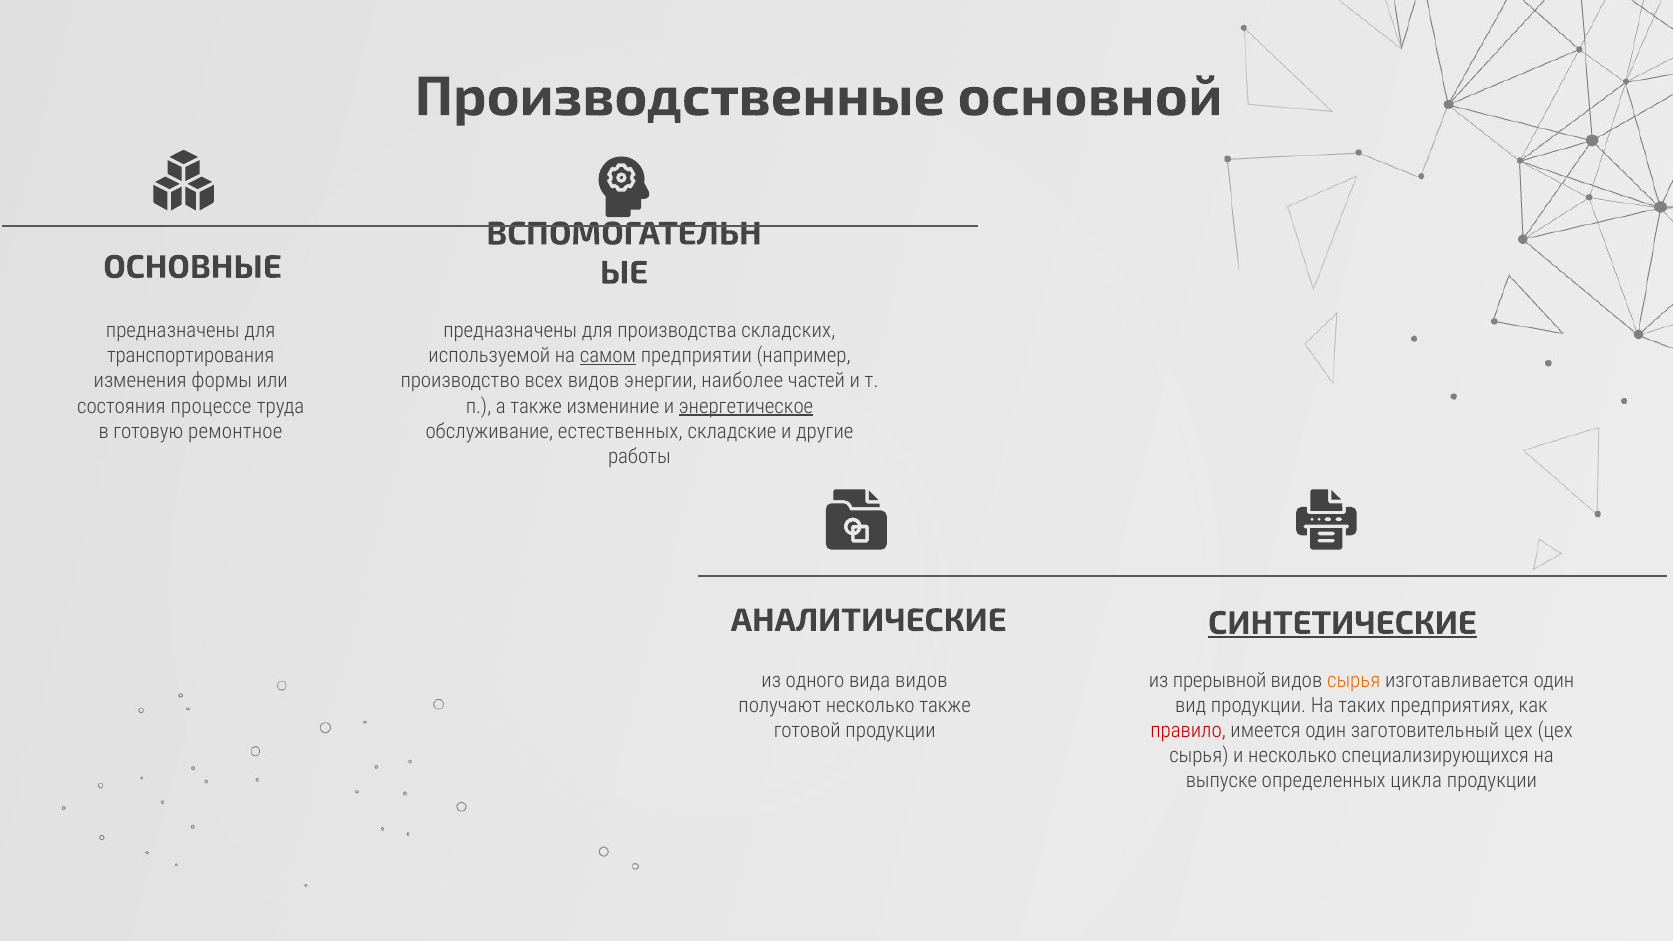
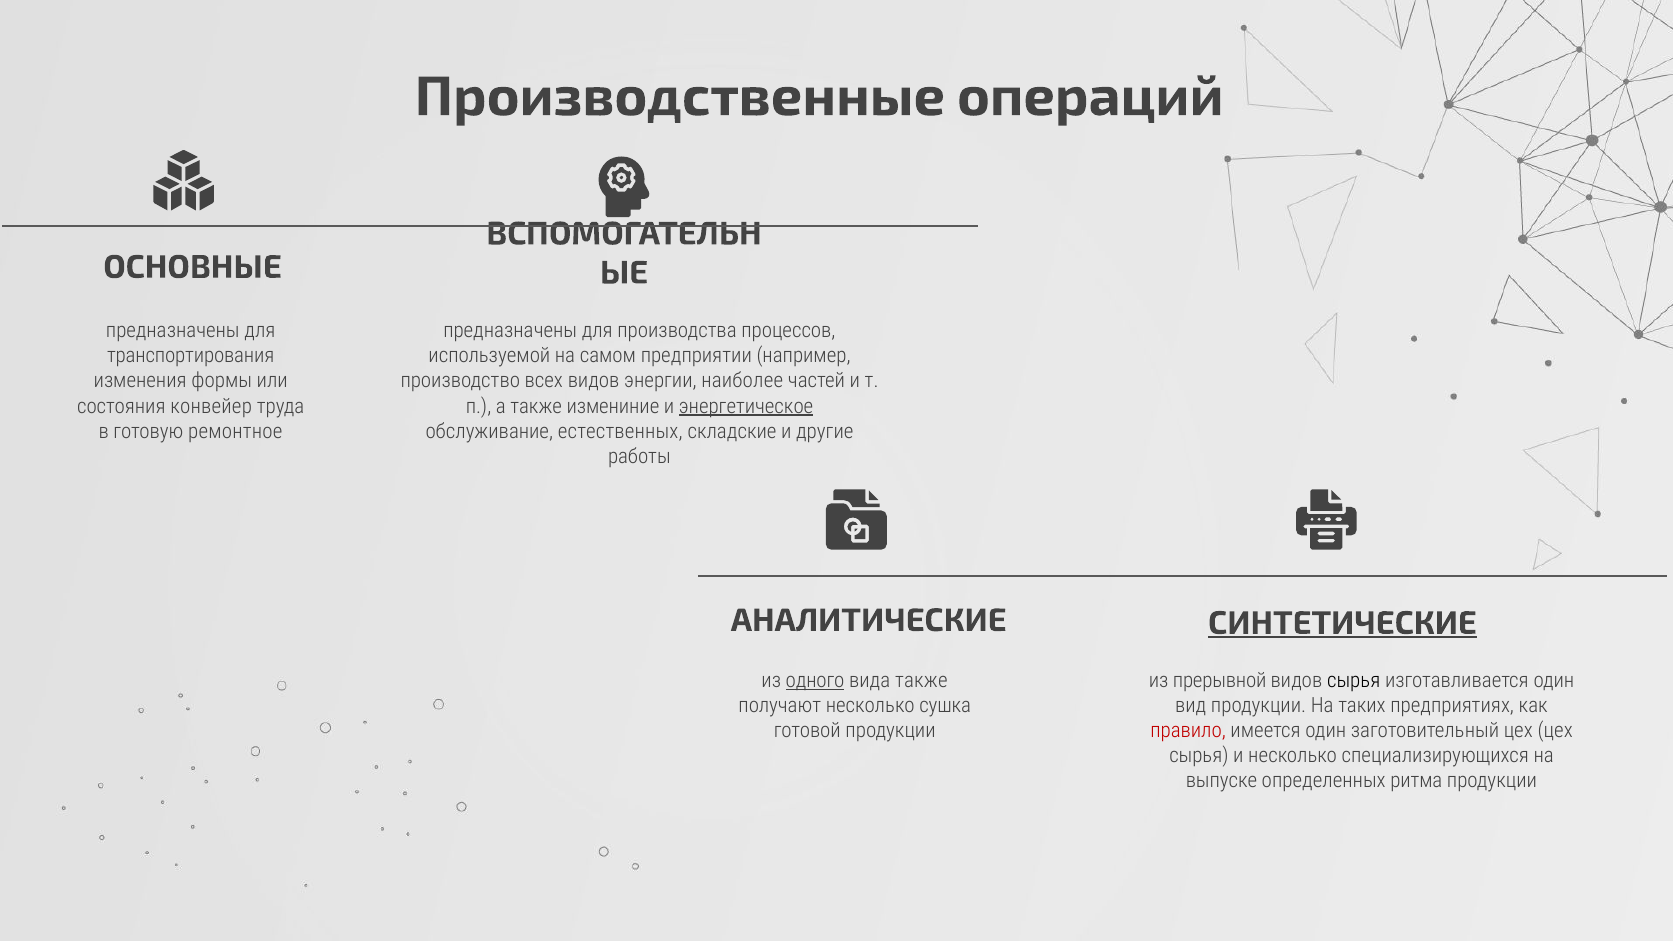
основной: основной -> операций (1090, 97)
складских: складских -> процессов (788, 331)
самом underline: present -> none (608, 356)
процессе: процессе -> конвейер (211, 406)
одного underline: none -> present (815, 680)
вида видов: видов -> также (921, 680)
сырья colour: orange -> black (1354, 680)
несколько также: также -> сушка (945, 706)
цикла: цикла -> ритма (1416, 781)
